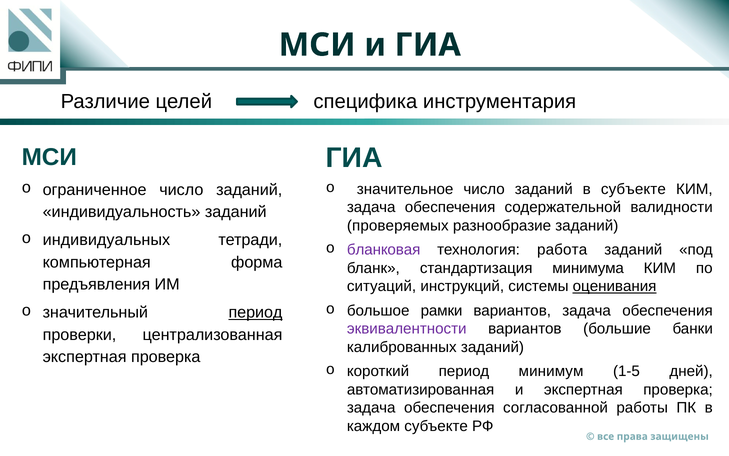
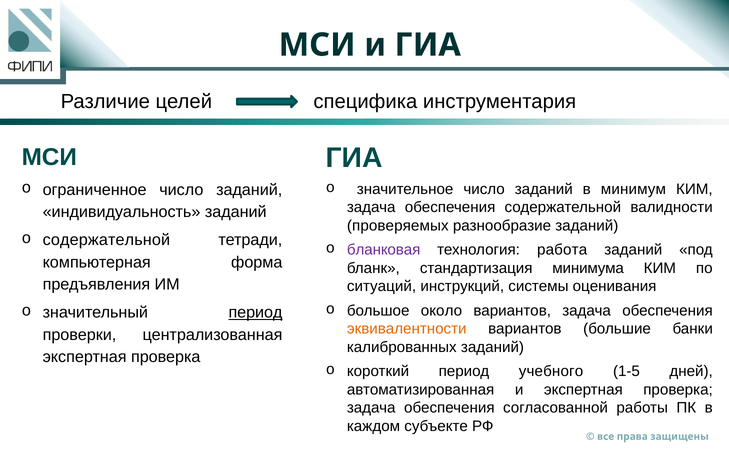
в субъекте: субъекте -> минимум (633, 189)
индивидуальных: индивидуальных -> содержательной (106, 240)
оценивания underline: present -> none (615, 286)
рамки: рамки -> около (441, 310)
эквивалентности colour: purple -> orange (407, 329)
минимум: минимум -> учебного (551, 371)
